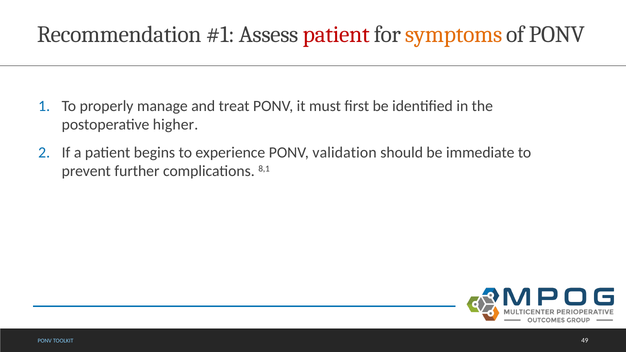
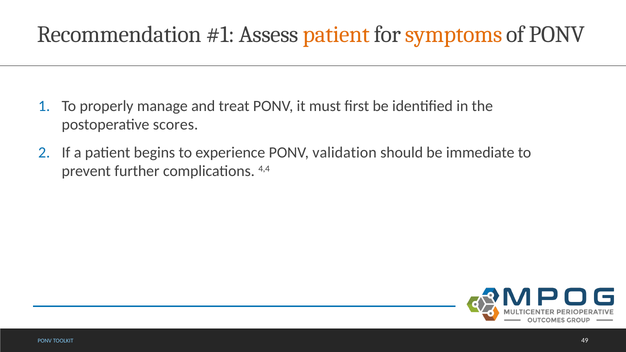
patient colour: red -> orange (336, 35)
higher: higher -> scores (176, 125)
8,1: 8,1 -> 4,4 (264, 169)
